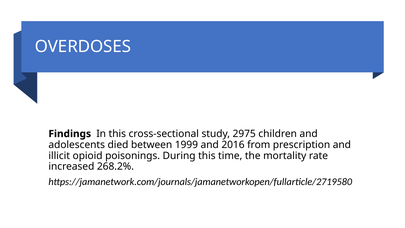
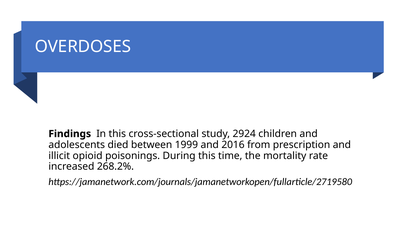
2975: 2975 -> 2924 (244, 134)
